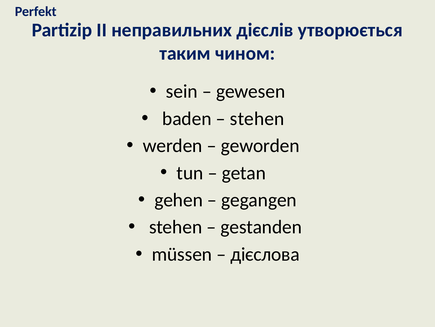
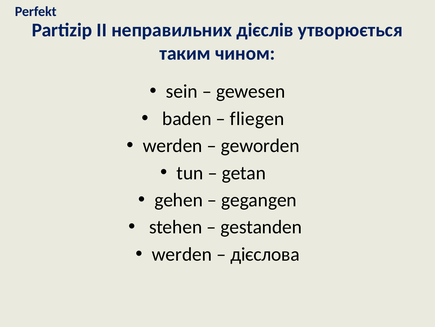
stehen: stehen -> fliegen (257, 118)
müssen: müssen -> werden (182, 254)
